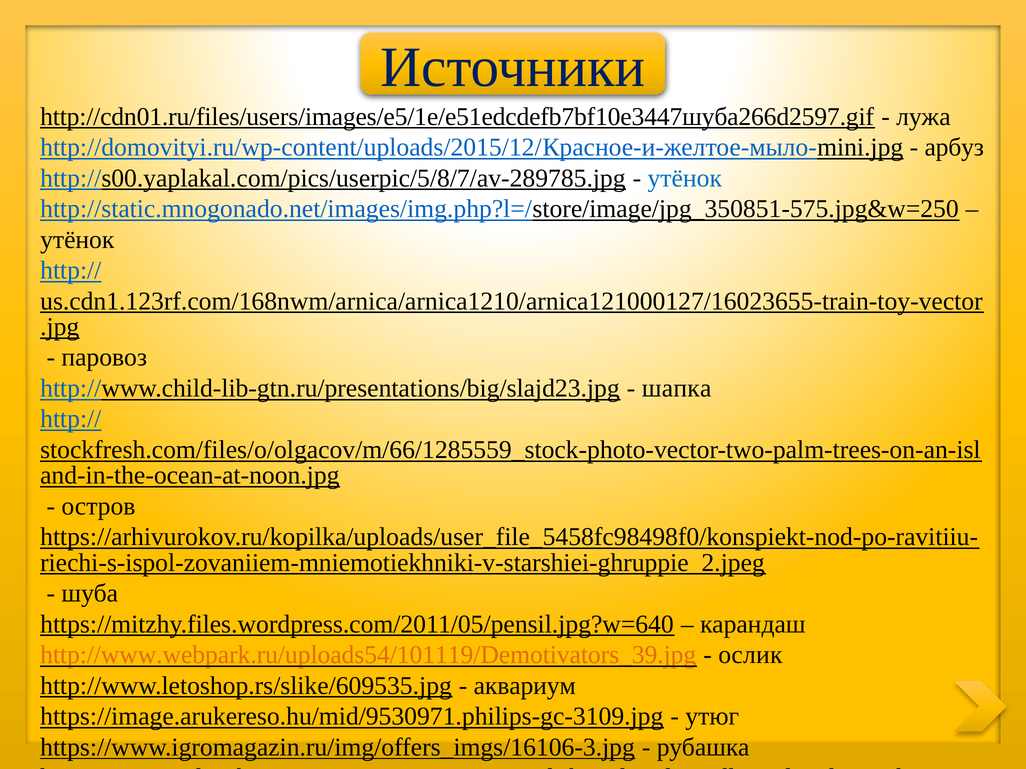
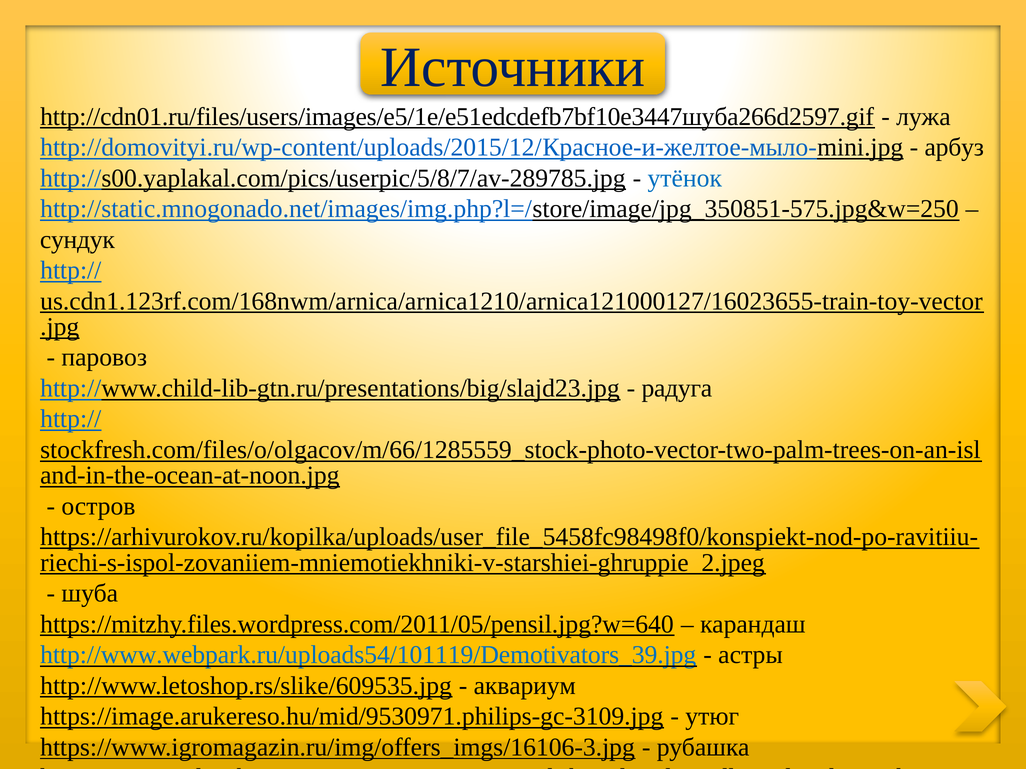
утёнок: утёнок -> сундук (77, 240)
шапка: шапка -> радуга (677, 389)
http://www.webpark.ru/uploads54/101119/Demotivators_39.jpg colour: orange -> blue (368, 655)
ослик: ослик -> астры (750, 655)
